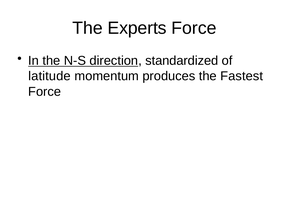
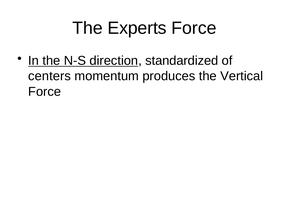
latitude: latitude -> centers (50, 76)
Fastest: Fastest -> Vertical (242, 76)
